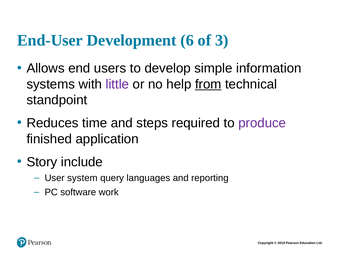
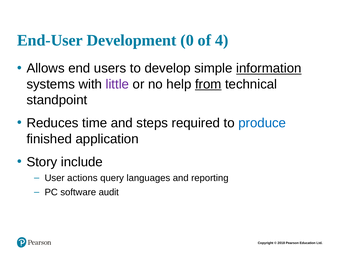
6: 6 -> 0 (187, 40)
3: 3 -> 4 (222, 40)
information underline: none -> present (269, 68)
produce colour: purple -> blue (262, 123)
system: system -> actions (82, 178)
work: work -> audit (109, 192)
